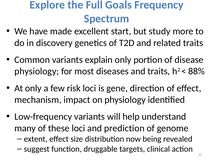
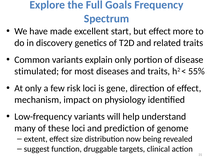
but study: study -> effect (160, 31)
physiology: physiology -> stimulated (37, 71)
88%: 88% -> 55% (197, 71)
